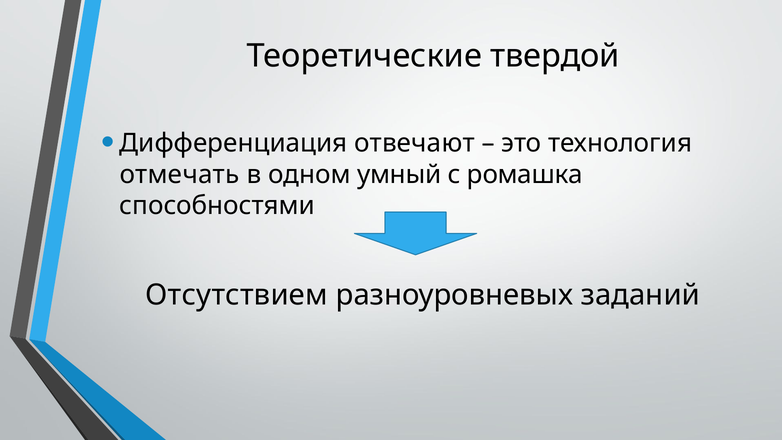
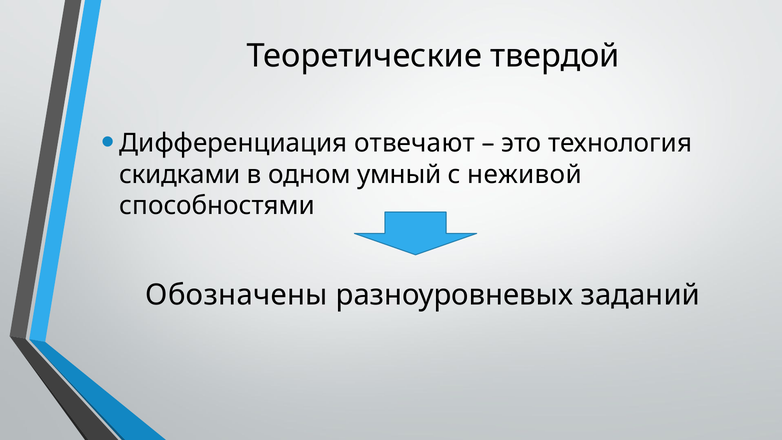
отмечать: отмечать -> скидками (180, 174)
ромашка: ромашка -> неживой (525, 174)
Отсутствием: Отсутствием -> Обозначены (237, 295)
